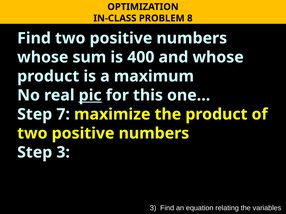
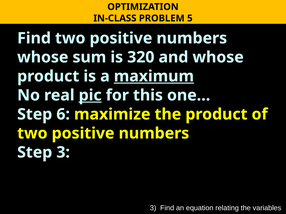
8: 8 -> 5 (190, 18)
400: 400 -> 320 (141, 57)
maximum underline: none -> present (154, 76)
7: 7 -> 6 (63, 115)
